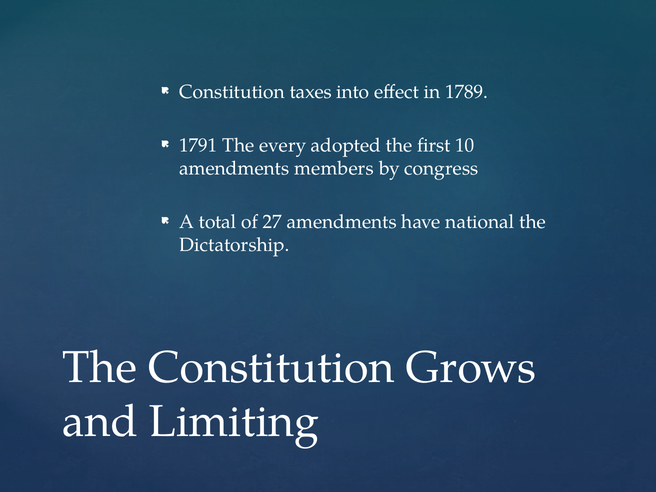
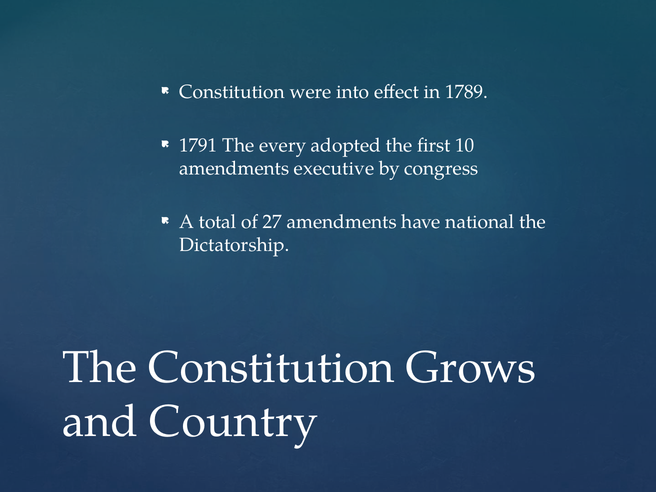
taxes: taxes -> were (311, 92)
members: members -> executive (334, 168)
Limiting: Limiting -> Country (234, 421)
